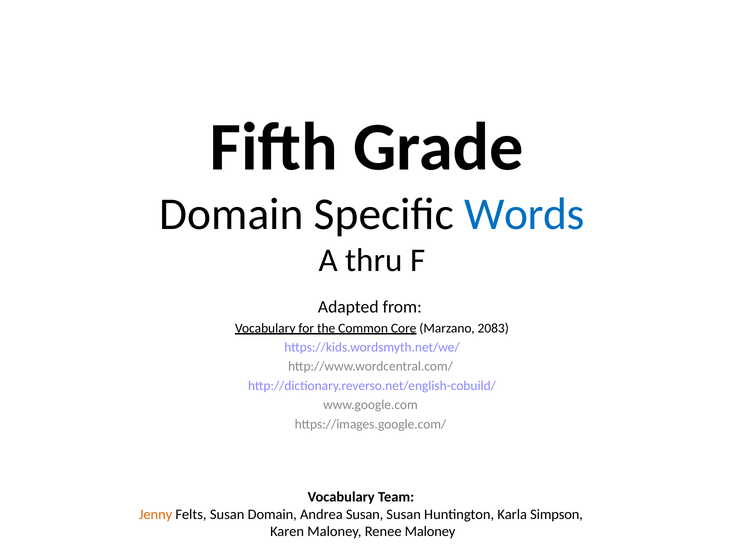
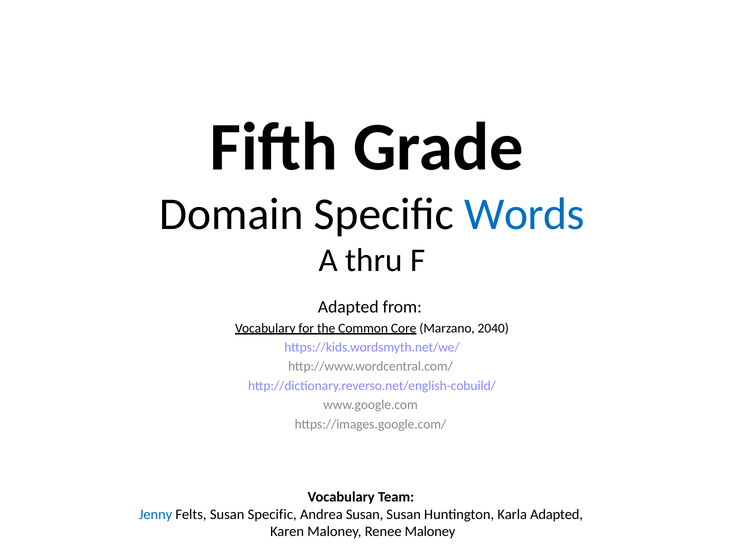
2083: 2083 -> 2040 (493, 328)
Jenny colour: orange -> blue (156, 514)
Susan Domain: Domain -> Specific (272, 514)
Karla Simpson: Simpson -> Adapted (557, 514)
